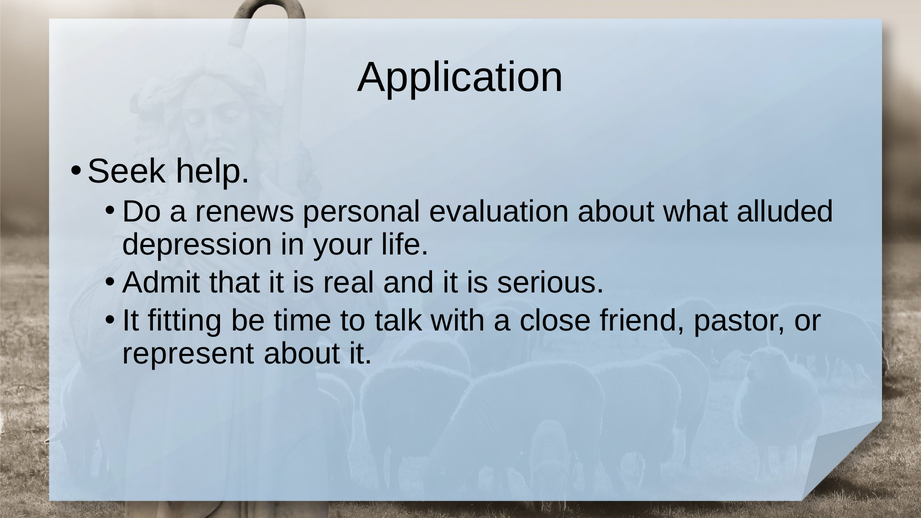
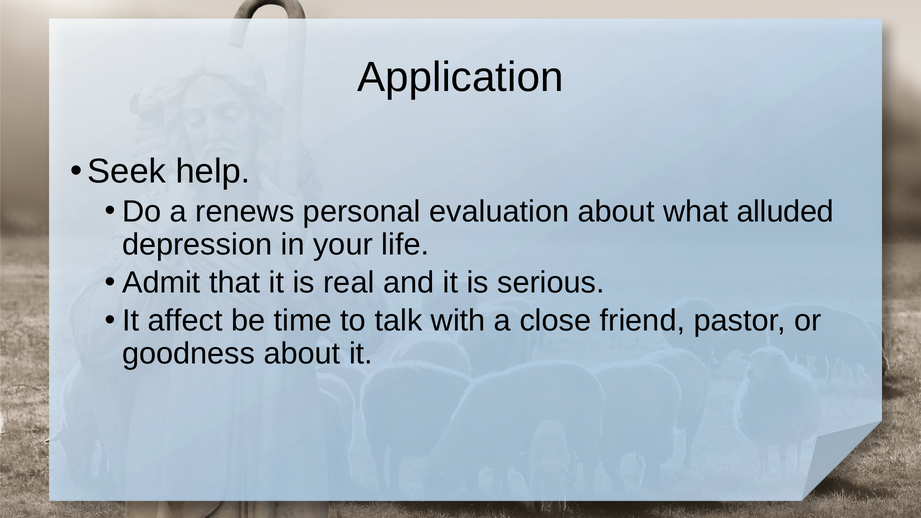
fitting: fitting -> affect (185, 321)
represent: represent -> goodness (189, 354)
